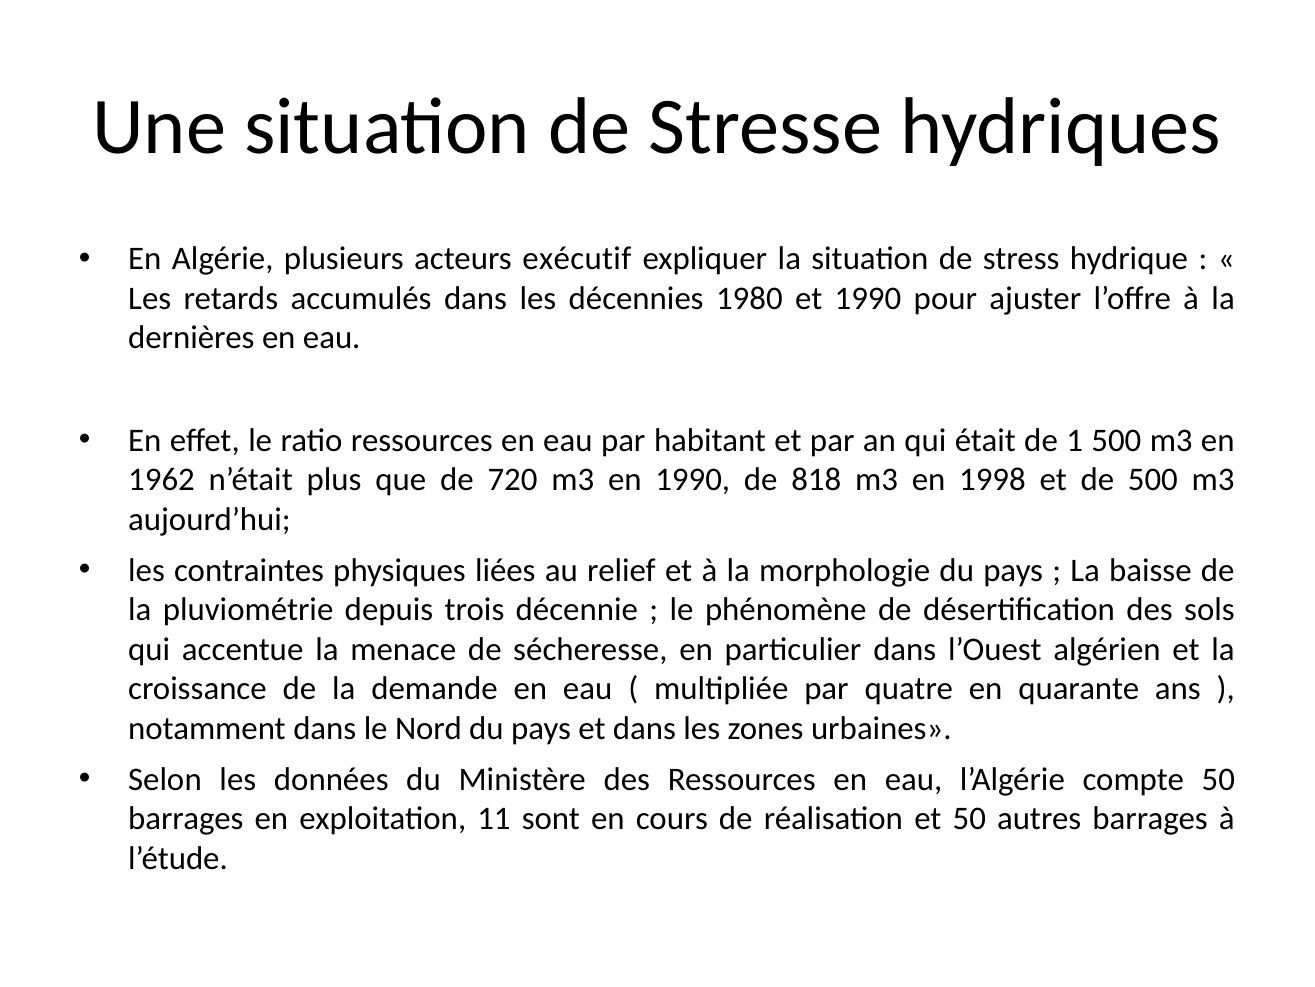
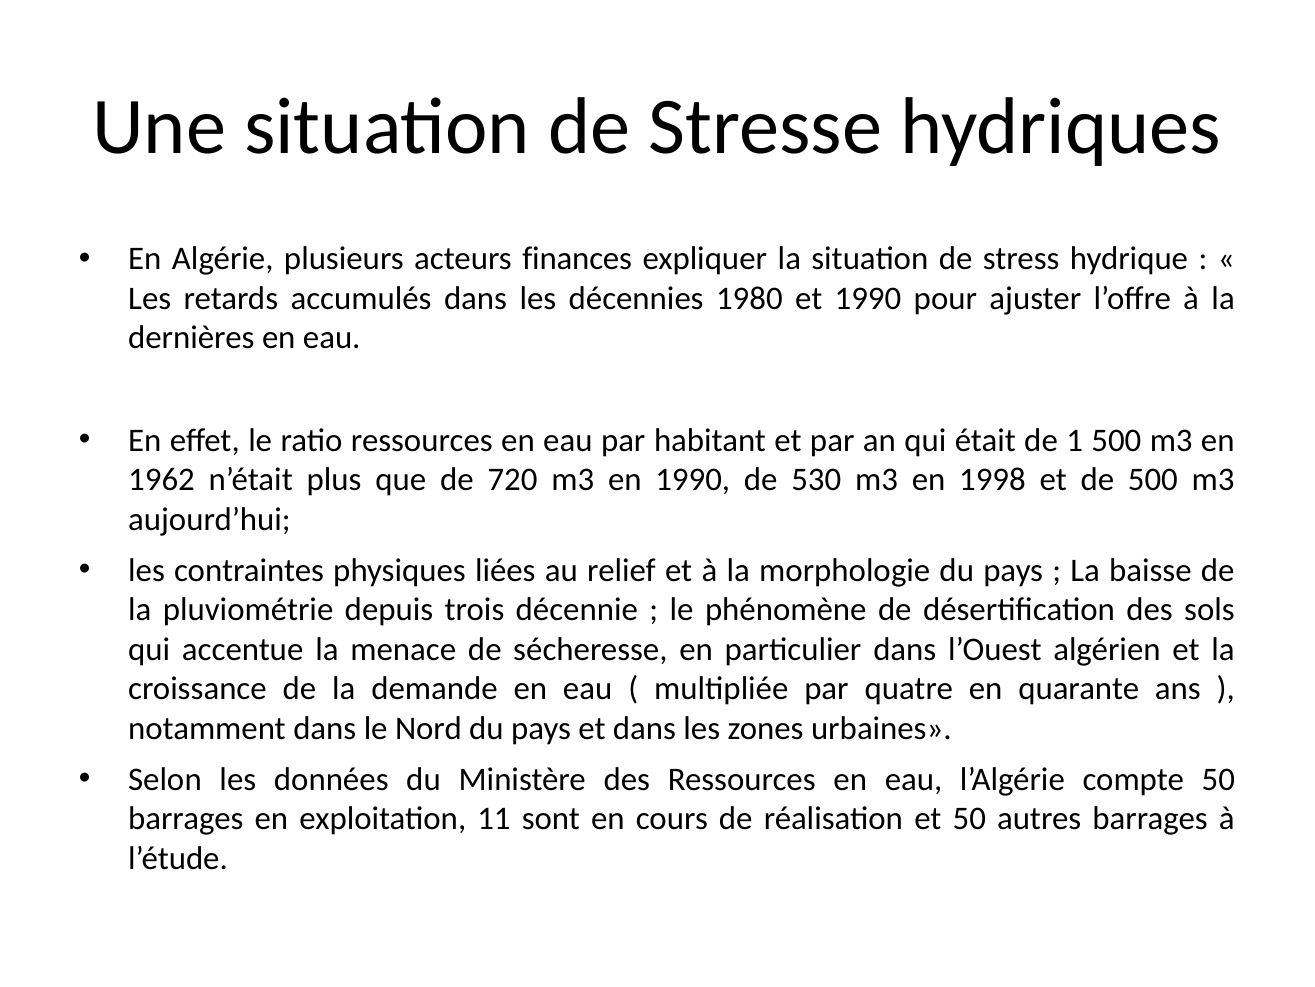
exécutif: exécutif -> finances (577, 259)
818: 818 -> 530 (816, 479)
